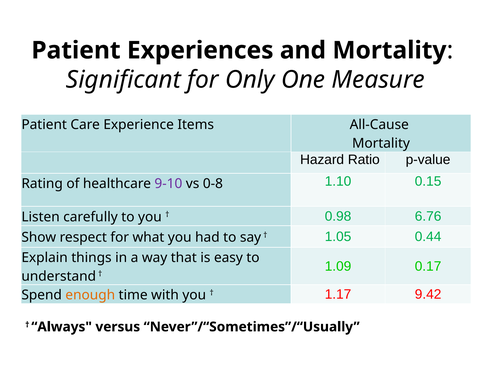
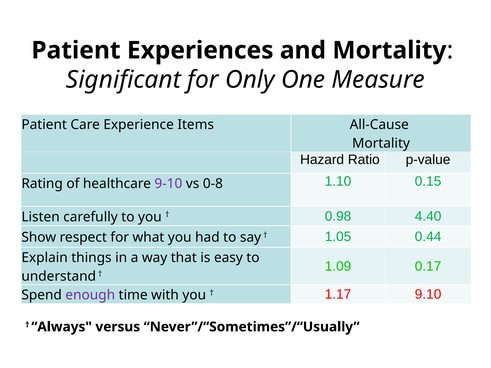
6.76: 6.76 -> 4.40 (428, 216)
enough colour: orange -> purple (90, 295)
9.42: 9.42 -> 9.10 (428, 295)
